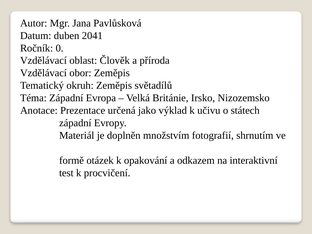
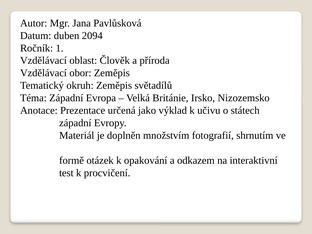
2041: 2041 -> 2094 (92, 36)
0: 0 -> 1 (60, 48)
